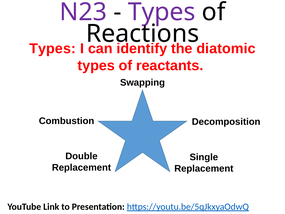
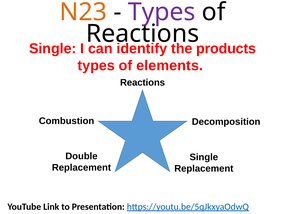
N23 colour: purple -> orange (83, 12)
Types: Types -> Single (53, 48)
diatomic: diatomic -> products (226, 48)
reactants: reactants -> elements (170, 66)
Swapping: Swapping -> Reactions (143, 82)
